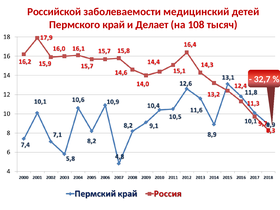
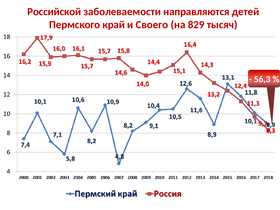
медицинский: медицинский -> направляются (196, 12)
Делает: Делает -> Своего (152, 25)
108: 108 -> 829 (196, 25)
32,7: 32,7 -> 56,3 (262, 79)
